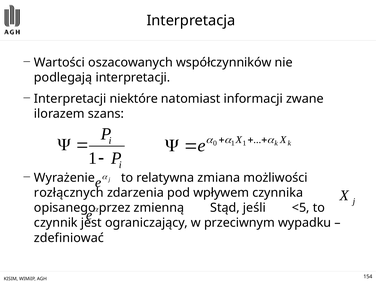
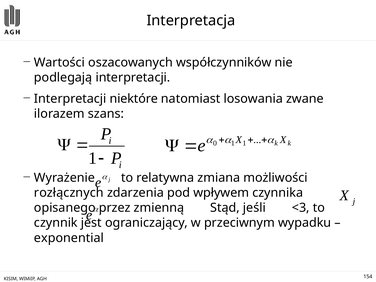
informacji: informacji -> losowania (253, 99)
<5: <5 -> <3 (301, 208)
zdefiniować: zdefiniować -> exponential (69, 238)
